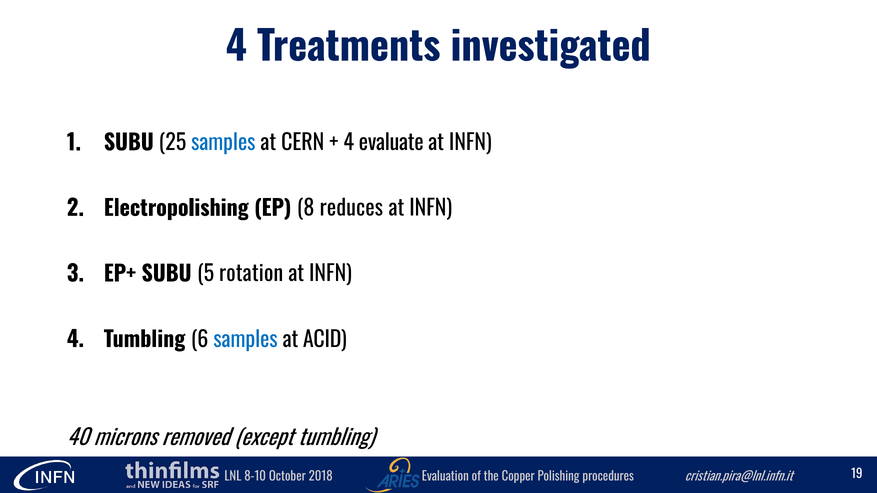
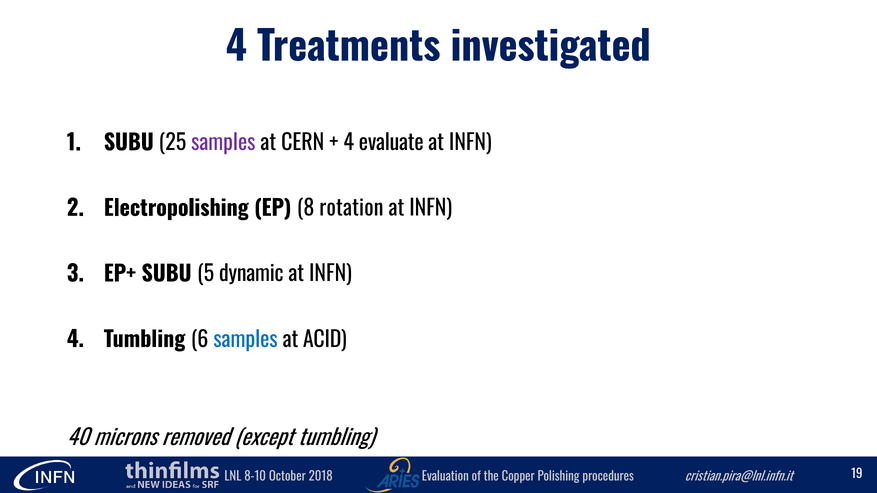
samples colour: blue -> purple (223, 143)
reduces: reduces -> rotation (351, 209)
rotation: rotation -> dynamic (251, 274)
